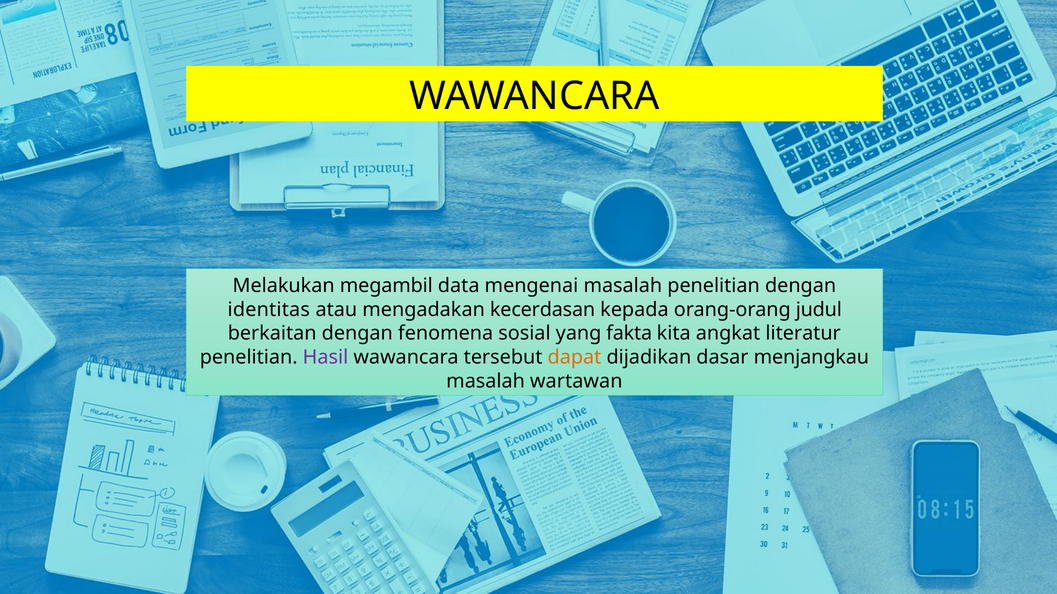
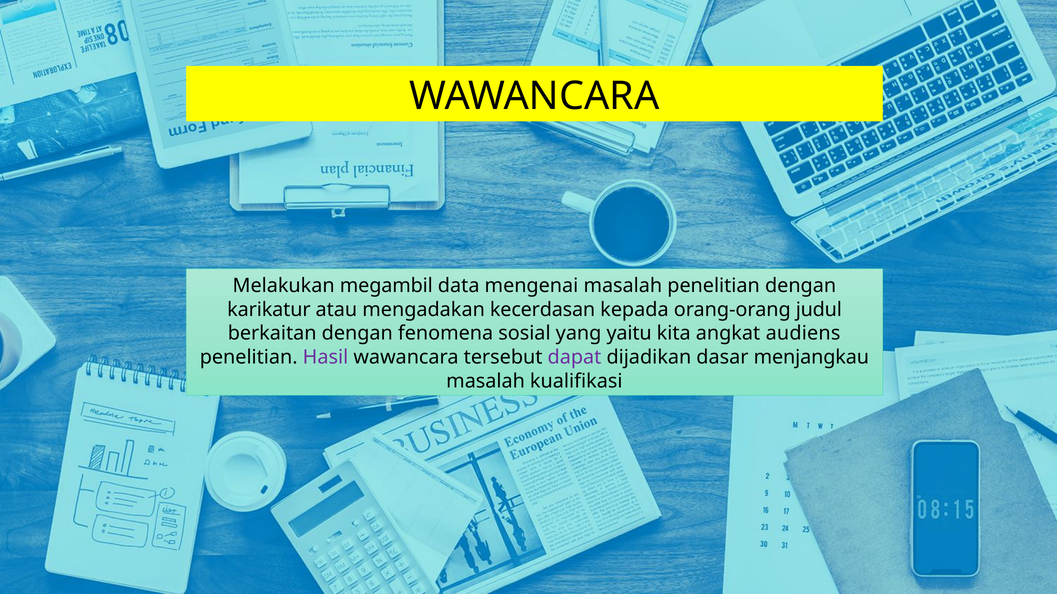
identitas: identitas -> karikatur (269, 310)
fakta: fakta -> yaitu (629, 334)
literatur: literatur -> audiens (803, 334)
dapat colour: orange -> purple (575, 358)
wartawan: wartawan -> kualifikasi (576, 381)
